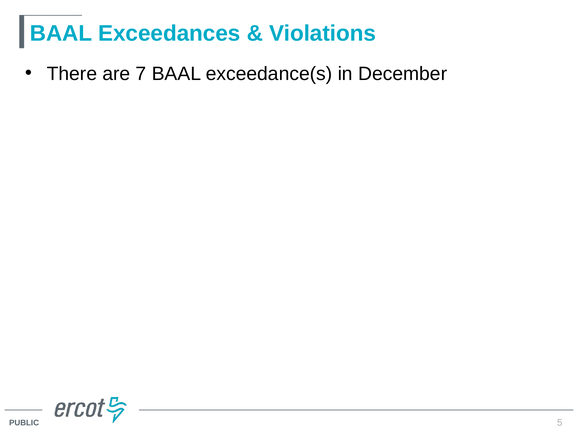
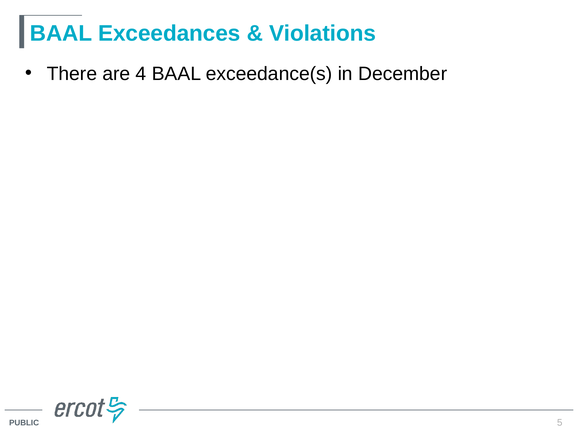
7: 7 -> 4 (141, 74)
